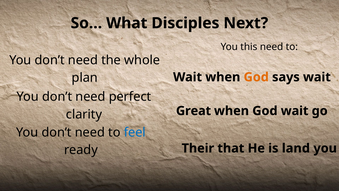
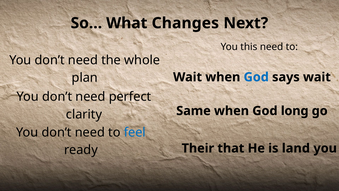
Disciples: Disciples -> Changes (185, 23)
God colour: orange -> blue (256, 77)
Great: Great -> Same (193, 111)
God wait: wait -> long (295, 111)
